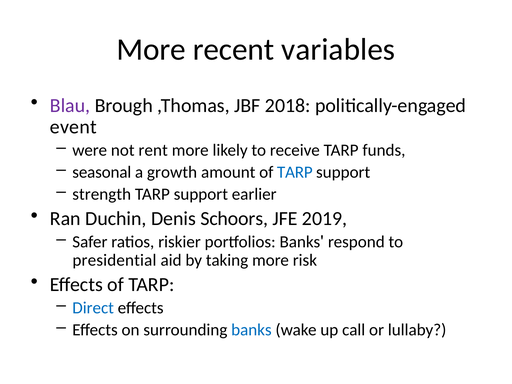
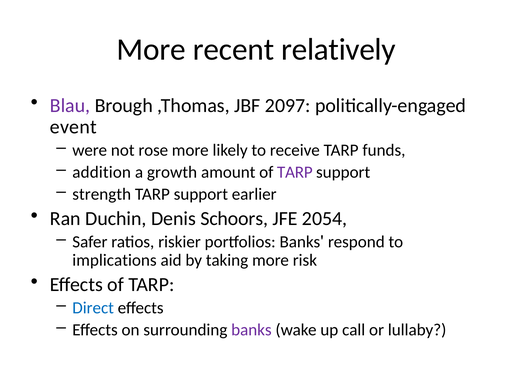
variables: variables -> relatively (338, 50)
2018: 2018 -> 2097 (288, 106)
rent: rent -> rose (153, 150)
seasonal: seasonal -> addition (102, 172)
TARP colour: blue -> purple (295, 172)
2019: 2019 -> 2054 (325, 219)
presidential: presidential -> implications (114, 260)
banks colour: blue -> purple (251, 330)
